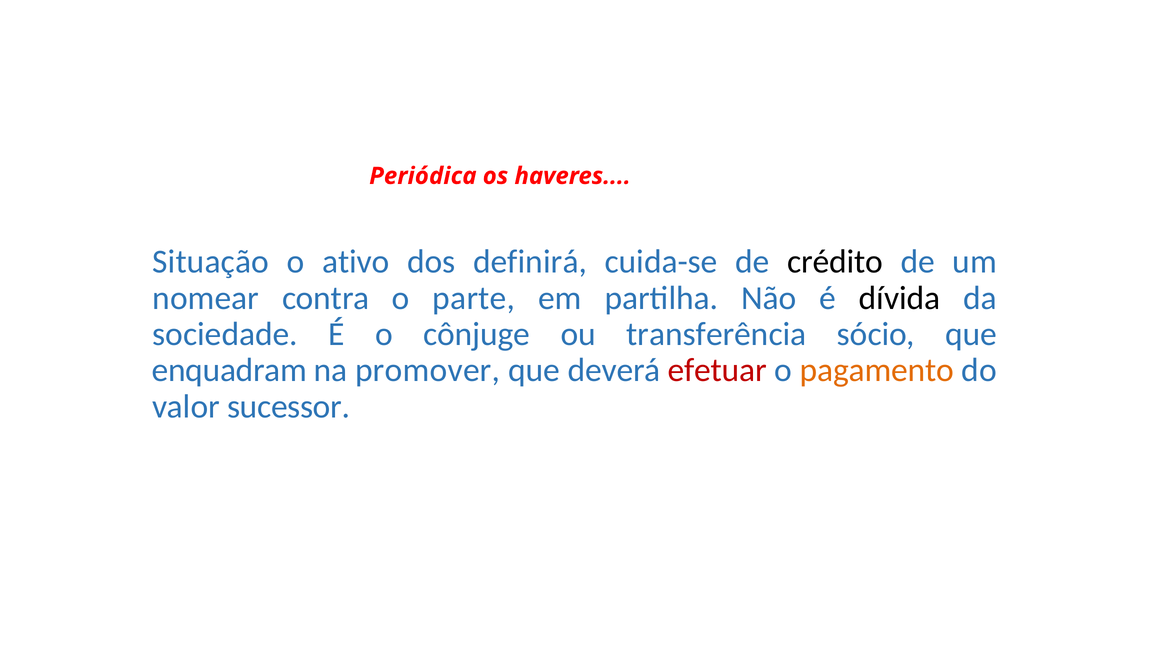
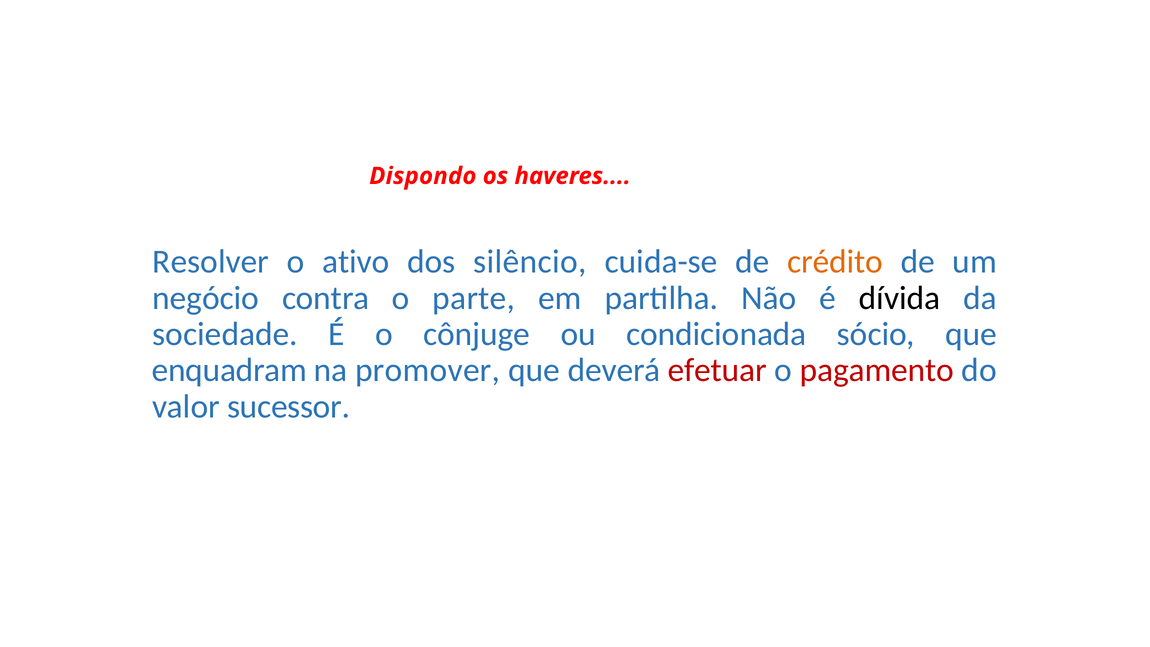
Periódica: Periódica -> Dispondo (423, 176)
Situação: Situação -> Resolver (211, 262)
definirá: definirá -> silêncio (530, 262)
crédito colour: black -> orange (835, 262)
nomear: nomear -> negócio (206, 298)
transferência: transferência -> condicionada (716, 334)
pagamento colour: orange -> red (877, 370)
